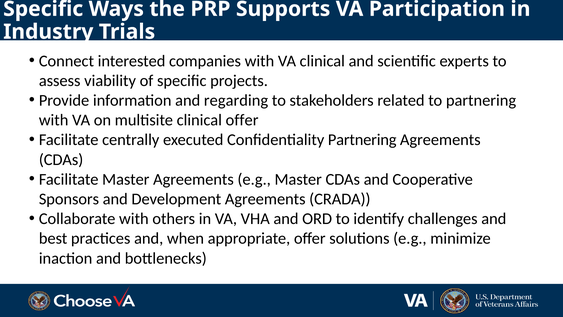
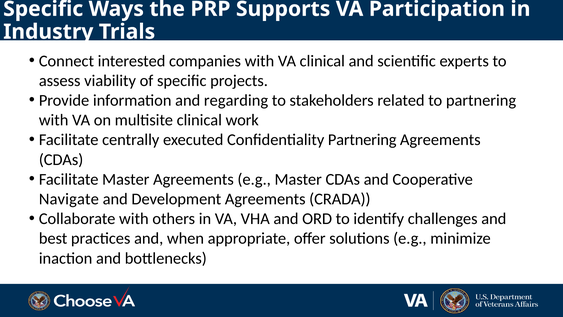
clinical offer: offer -> work (242, 120)
Sponsors: Sponsors -> Navigate (69, 199)
